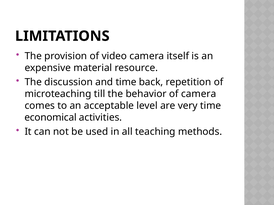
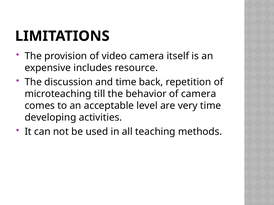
material: material -> includes (93, 68)
economical: economical -> developing (50, 118)
